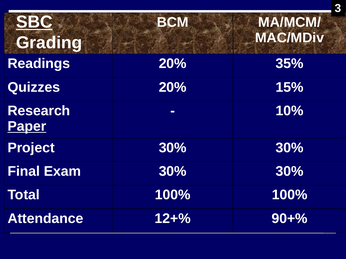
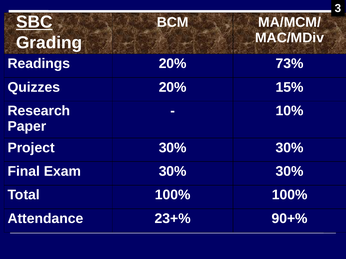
35%: 35% -> 73% (290, 64)
Paper underline: present -> none (27, 127)
12+%: 12+% -> 23+% (173, 219)
